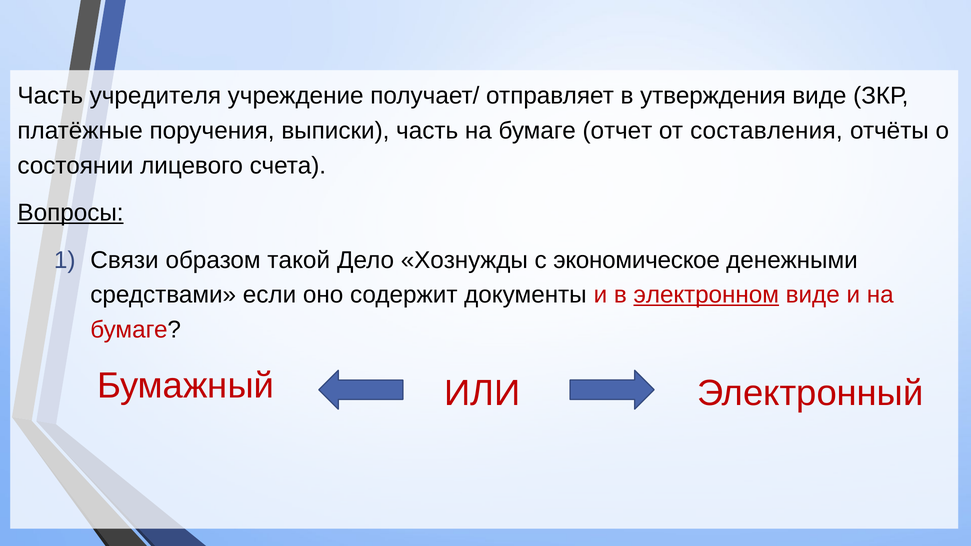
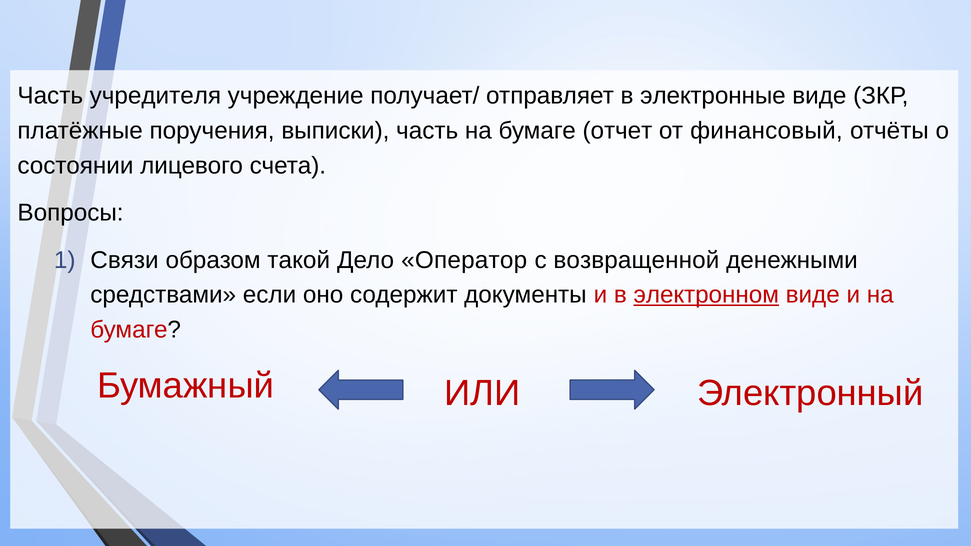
утверждения: утверждения -> электронные (713, 96)
составления: составления -> финансовый (766, 131)
Вопросы underline: present -> none (71, 213)
Хознужды: Хознужды -> Оператор (464, 260)
экономическое: экономическое -> возвращенной (636, 260)
